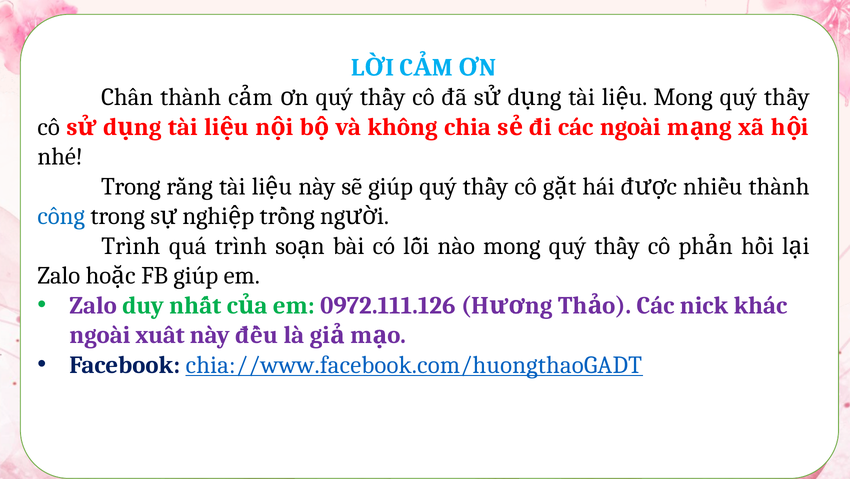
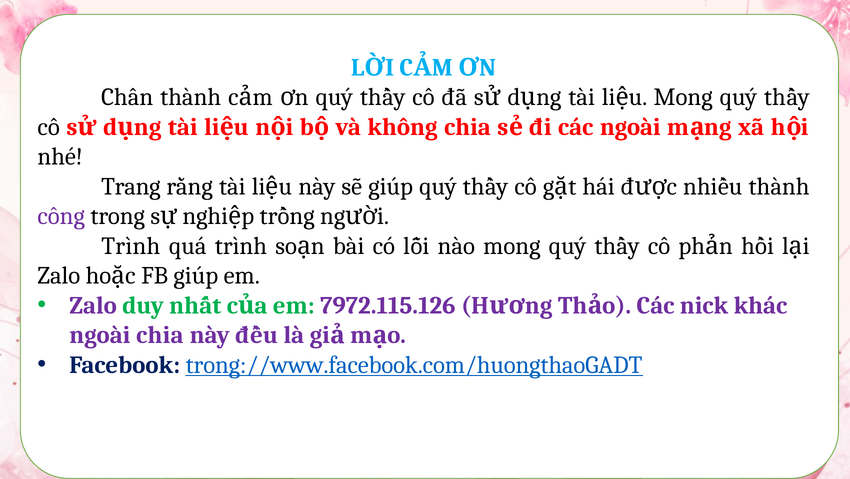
Trong: Trong -> Trang (131, 187)
công colour: blue -> purple (61, 216)
0972.111.126: 0972.111.126 -> 7972.115.126 (388, 306)
ngoài xuất: xuất -> chia (160, 335)
chia://www.facebook.com/huongthaoGADT: chia://www.facebook.com/huongthaoGADT -> trong://www.facebook.com/huongthaoGADT (414, 365)
